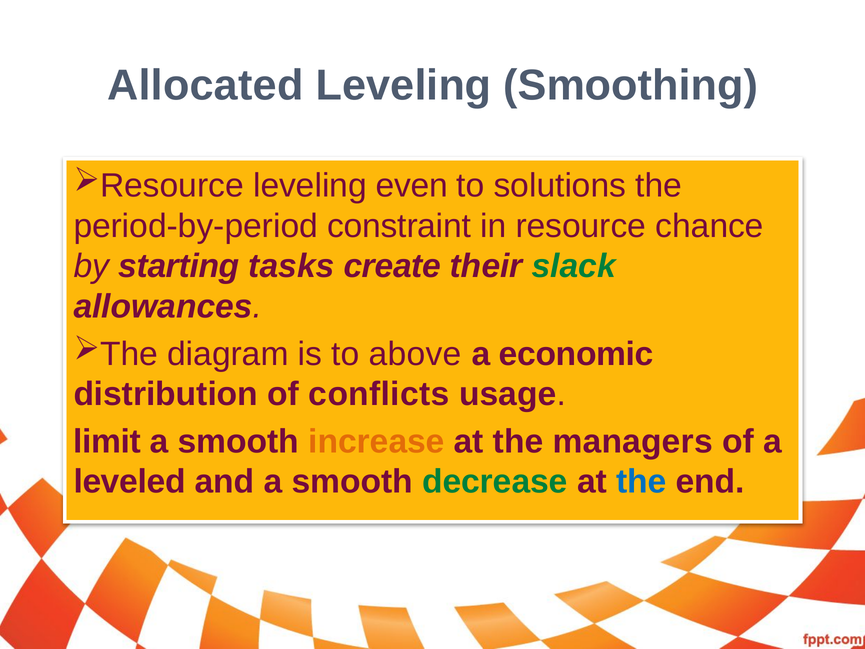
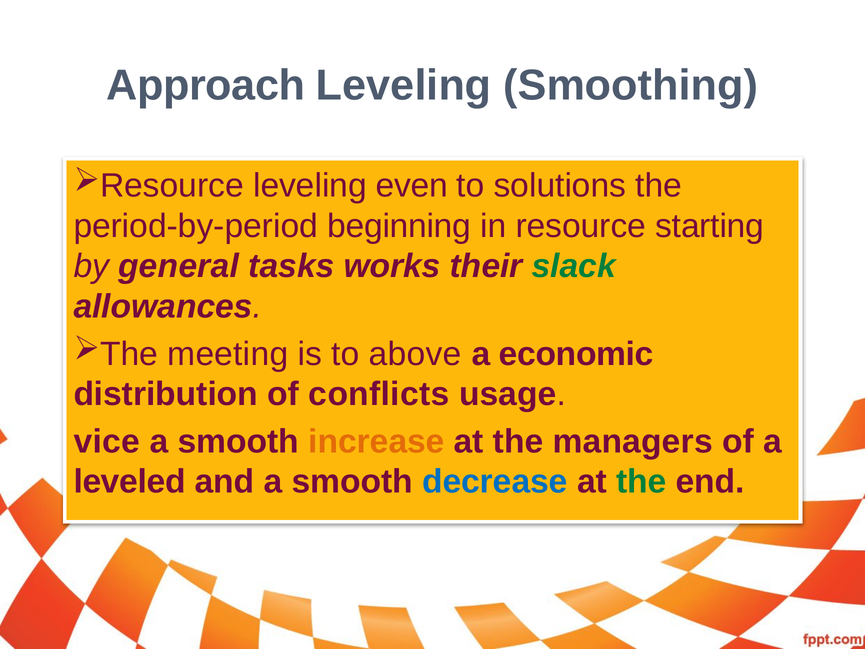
Allocated: Allocated -> Approach (206, 85)
constraint: constraint -> beginning (399, 226)
chance: chance -> starting (710, 226)
starting: starting -> general (179, 266)
create: create -> works (392, 266)
diagram: diagram -> meeting (228, 354)
limit: limit -> vice (107, 441)
decrease colour: green -> blue (495, 482)
the colour: blue -> green (641, 482)
